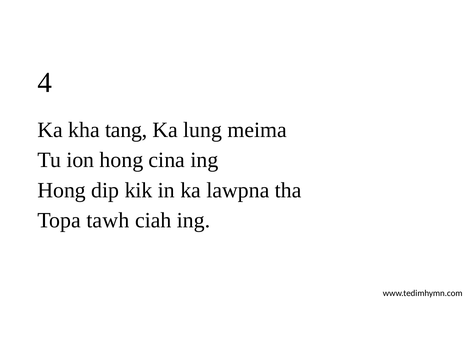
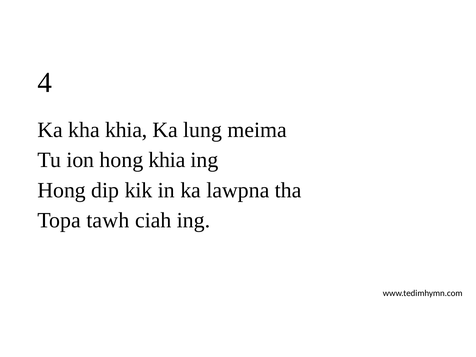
kha tang: tang -> khia (126, 130)
hong cina: cina -> khia (167, 160)
